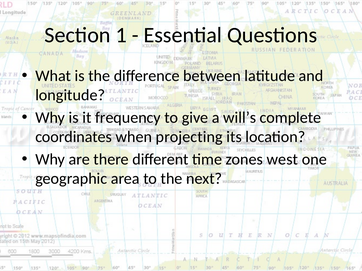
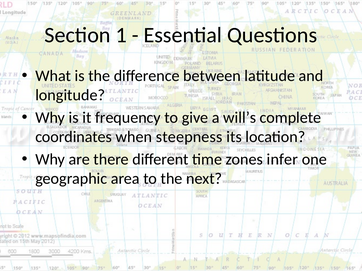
projecting: projecting -> steepness (189, 137)
west: west -> infer (282, 160)
